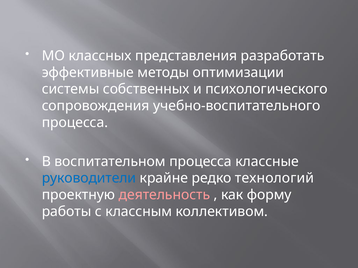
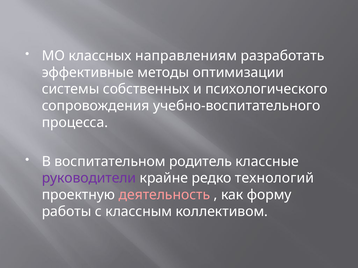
представления: представления -> направлениям (186, 56)
воспитательном процесса: процесса -> родитель (201, 162)
руководители colour: blue -> purple (89, 178)
